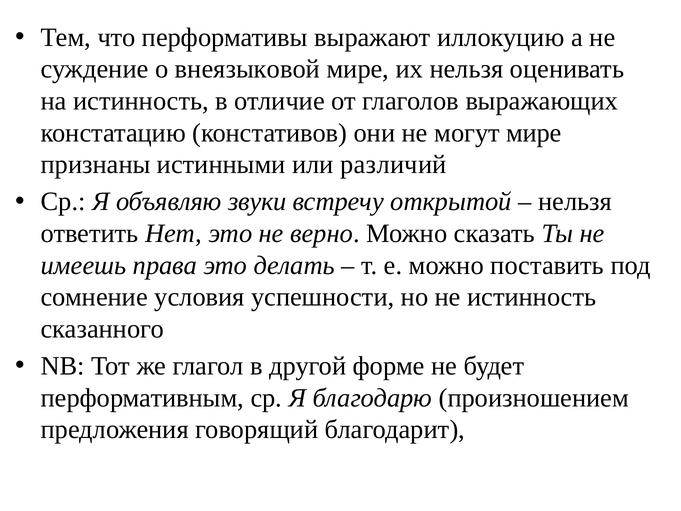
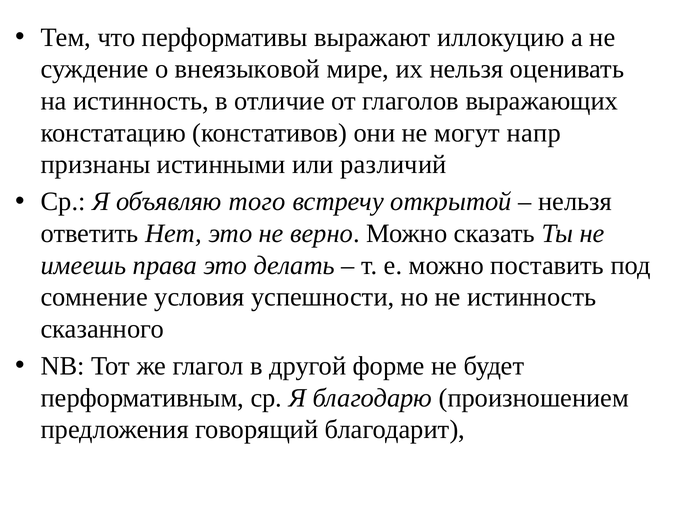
могут мире: мире -> напр (534, 133)
звуки: звуки -> того (257, 202)
